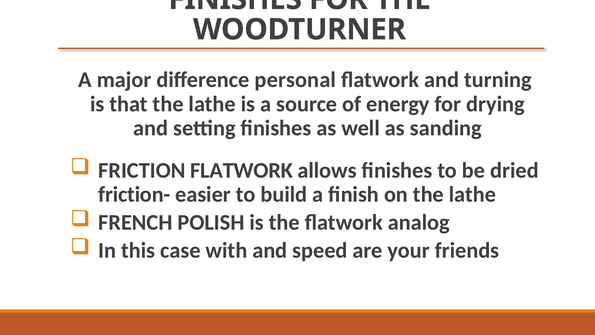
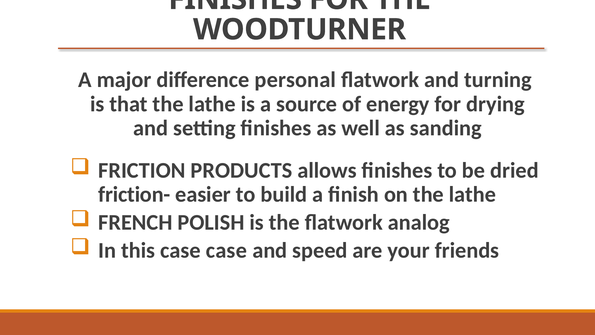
FRICTION FLATWORK: FLATWORK -> PRODUCTS (241, 170)
case with: with -> case (226, 250)
